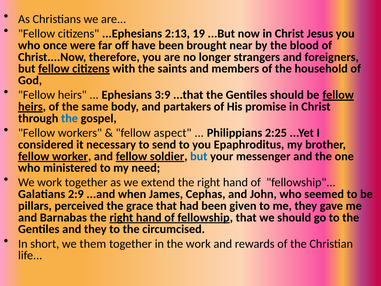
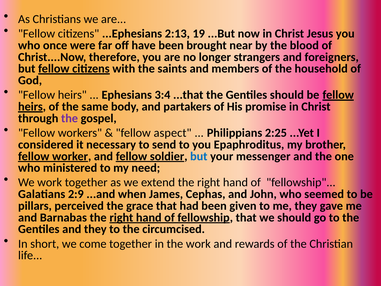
3:9: 3:9 -> 3:4 (162, 95)
the colour: blue -> purple (70, 118)
them: them -> come (93, 244)
